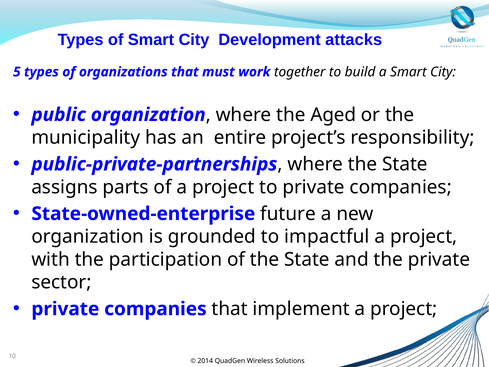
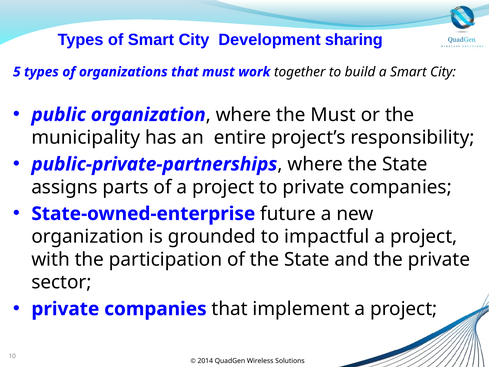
attacks: attacks -> sharing (354, 40)
the Aged: Aged -> Must (333, 115)
